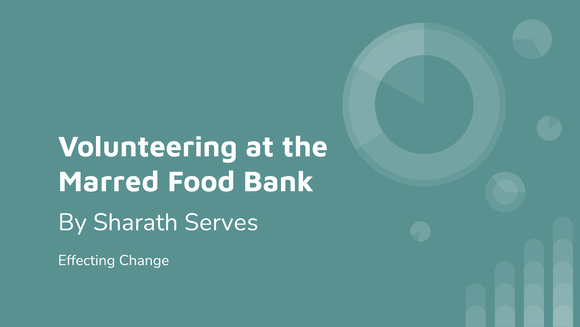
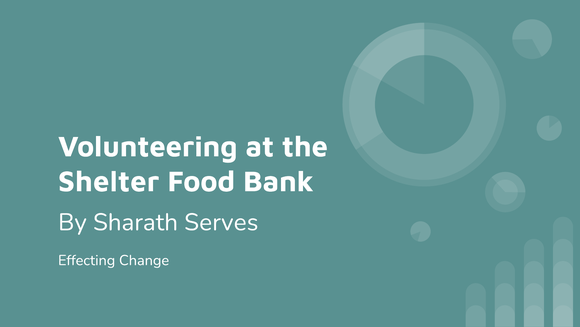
Marred: Marred -> Shelter (109, 181)
